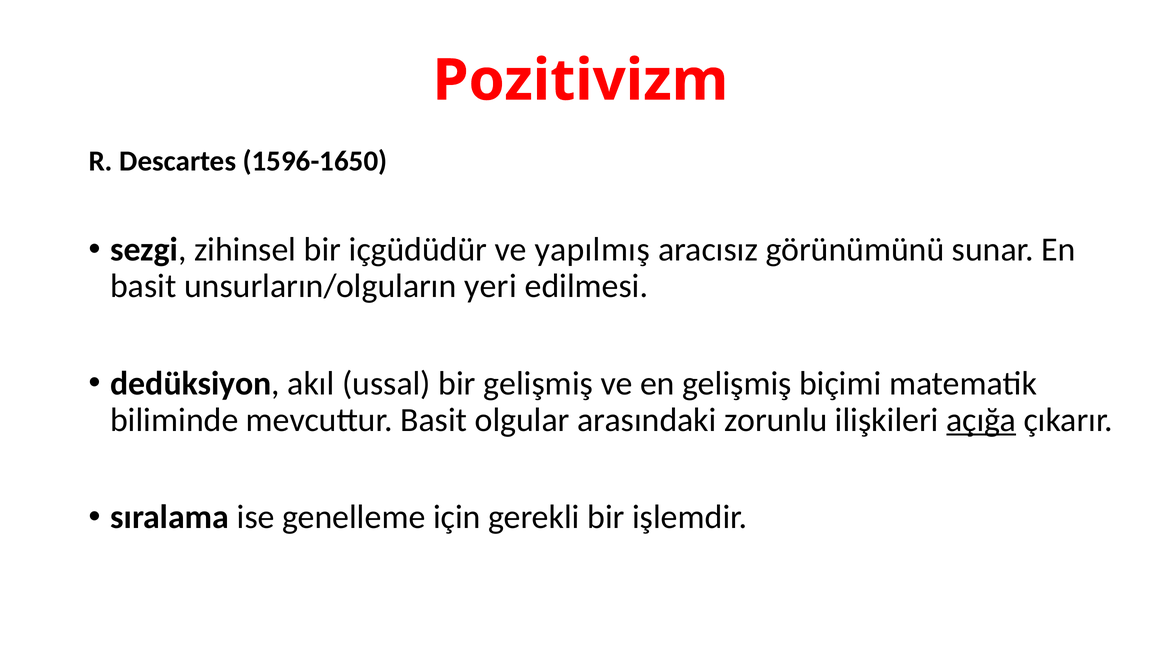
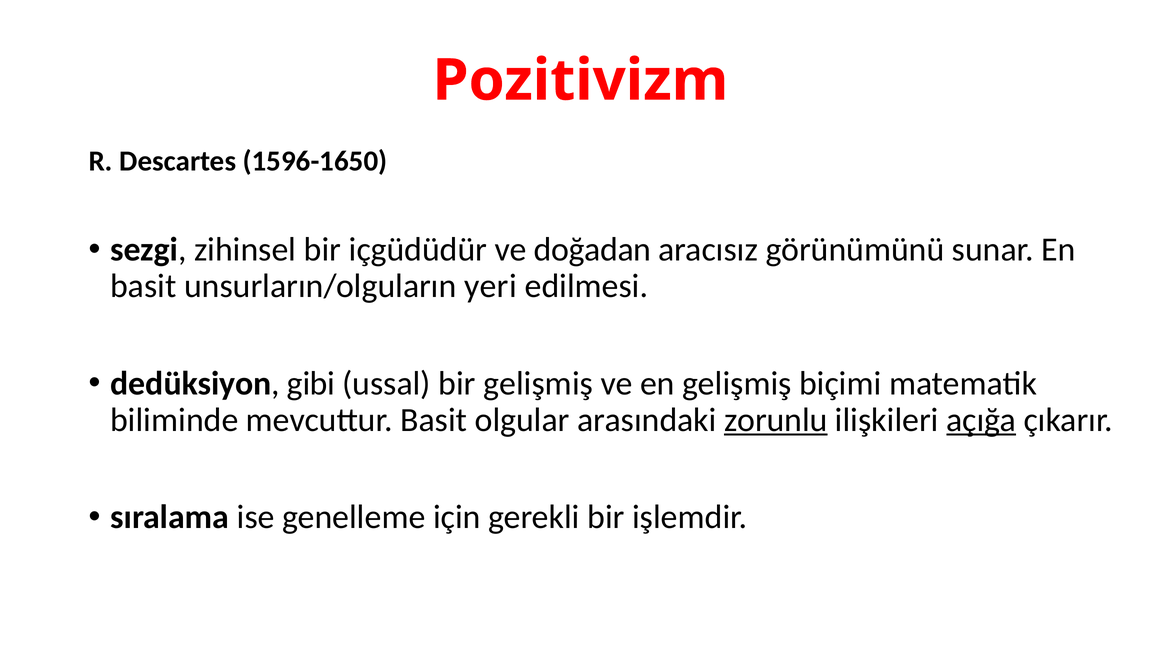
yapılmış: yapılmış -> doğadan (592, 250)
akıl: akıl -> gibi (311, 384)
zorunlu underline: none -> present (776, 420)
